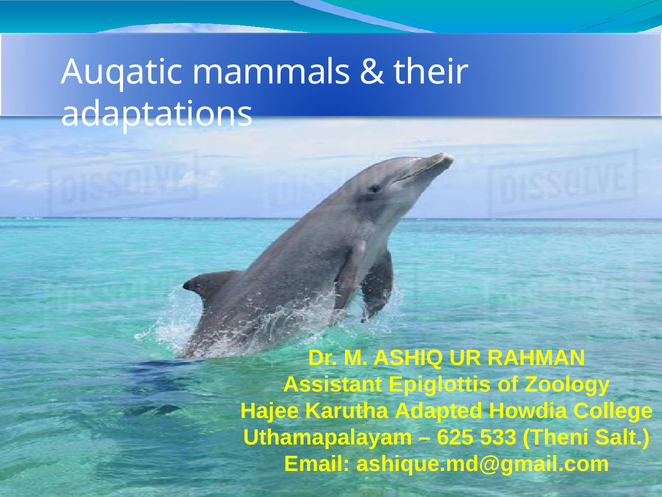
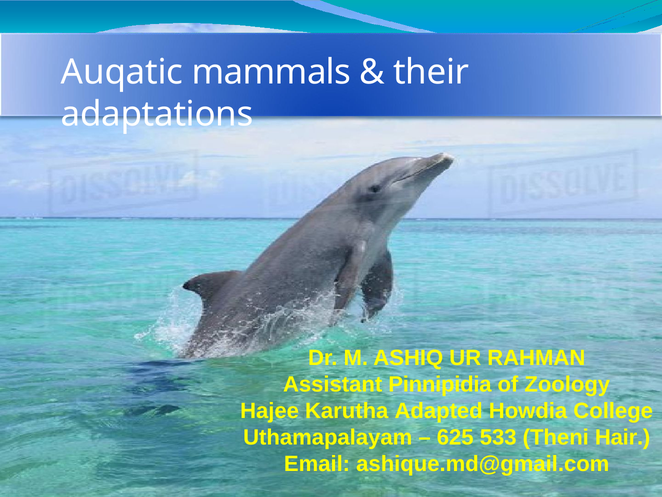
Epiglottis: Epiglottis -> Pinnipidia (440, 384)
Salt: Salt -> Hair (623, 437)
